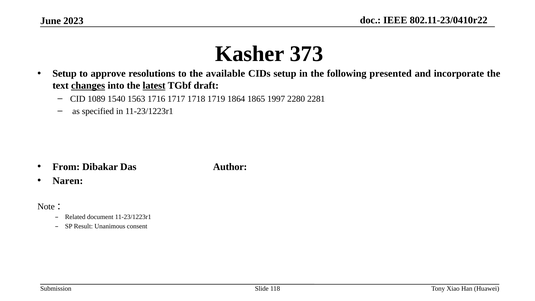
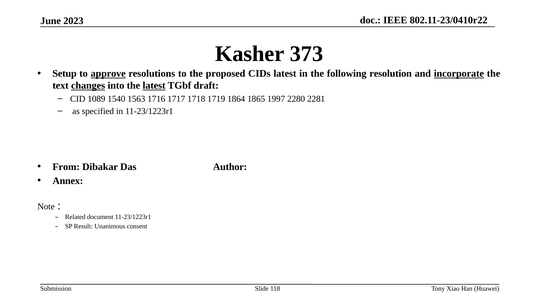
approve underline: none -> present (108, 74)
available: available -> proposed (226, 74)
CIDs setup: setup -> latest (285, 74)
presented: presented -> resolution (391, 74)
incorporate underline: none -> present (459, 74)
Naren: Naren -> Annex (68, 181)
